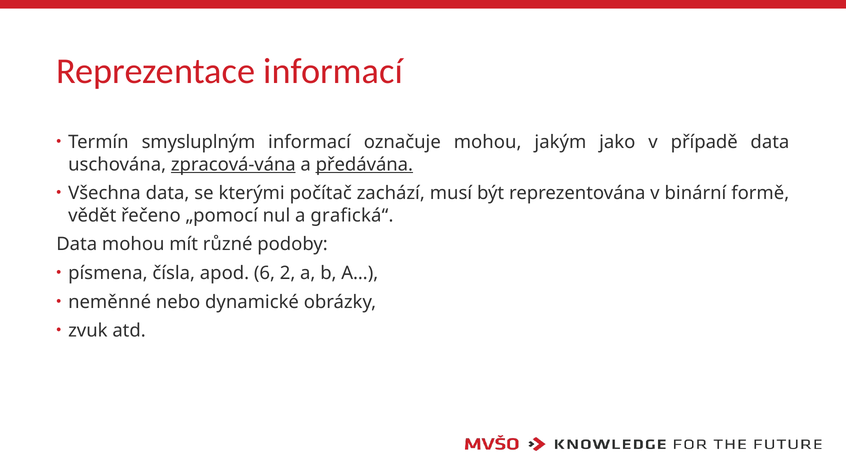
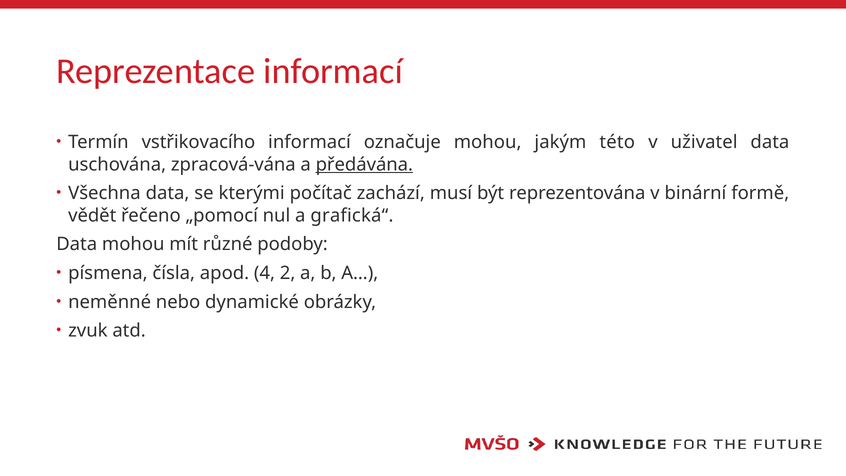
smysluplným: smysluplným -> vstřikovacího (198, 142)
jako: jako -> této (617, 142)
případě: případě -> uživatel (704, 142)
zpracová-vána underline: present -> none (233, 164)
6: 6 -> 4 (264, 273)
